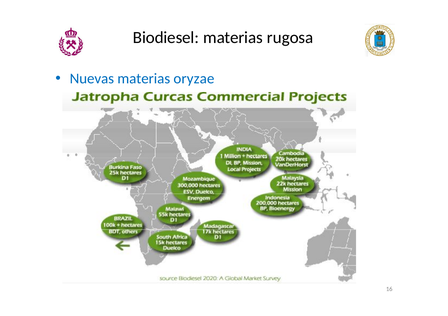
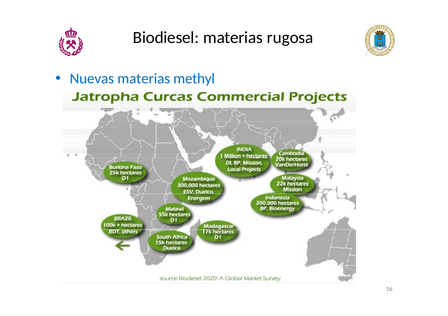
oryzae: oryzae -> methyl (194, 79)
